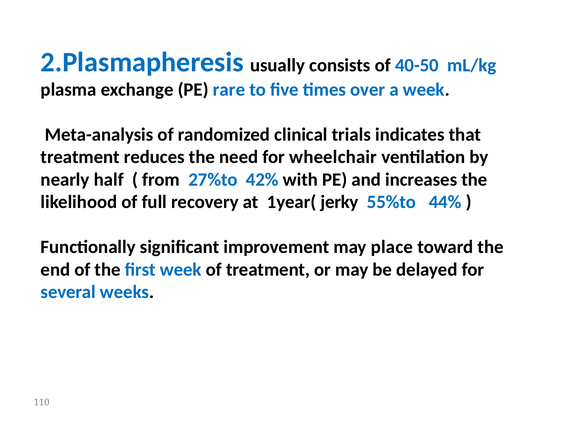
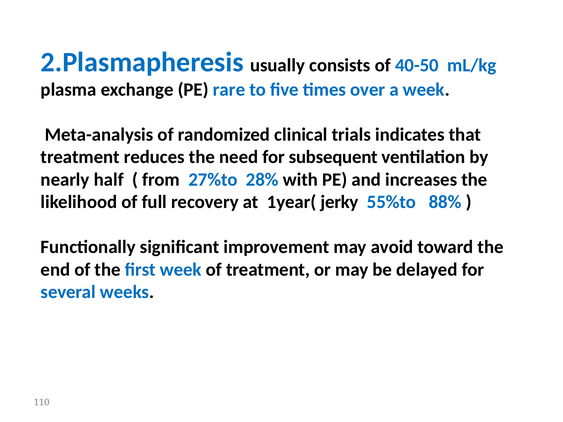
wheelchair: wheelchair -> subsequent (333, 157)
42%: 42% -> 28% (262, 180)
44%: 44% -> 88% (445, 202)
place: place -> avoid (392, 247)
